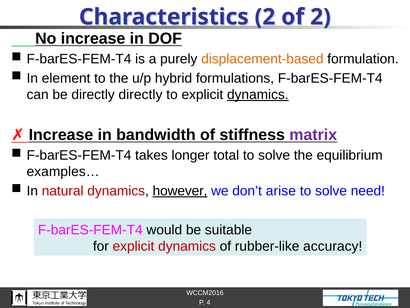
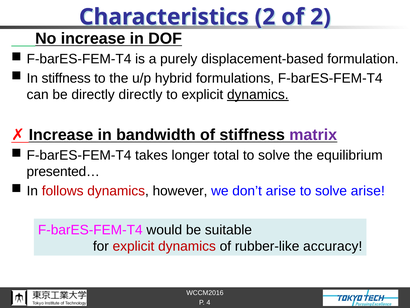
displacement-based colour: orange -> black (262, 59)
In element: element -> stiffness (66, 78)
examples…: examples… -> presented… (63, 172)
natural: natural -> follows (63, 191)
however underline: present -> none (180, 191)
solve need: need -> arise (368, 191)
